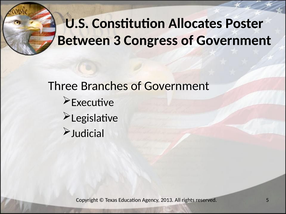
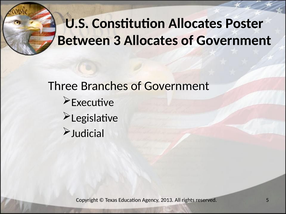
3 Congress: Congress -> Allocates (151, 41)
